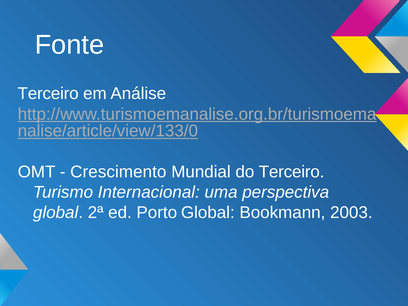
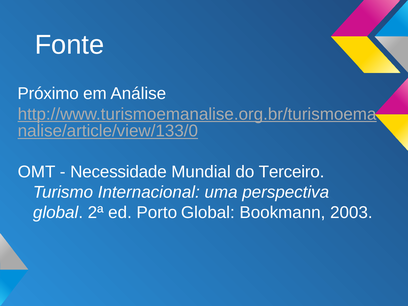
Terceiro: Terceiro -> Próximo (48, 94)
Crescimento: Crescimento -> Necessidade (118, 172)
